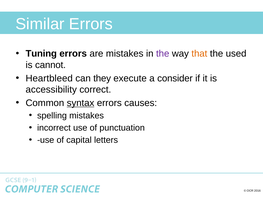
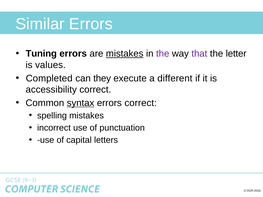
mistakes underline: none -> present (125, 54)
that colour: orange -> purple (199, 54)
used: used -> letter (236, 54)
cannot: cannot -> values (50, 65)
Heartbleed: Heartbleed -> Completed (49, 78)
consider: consider -> different (175, 78)
errors causes: causes -> correct (141, 103)
